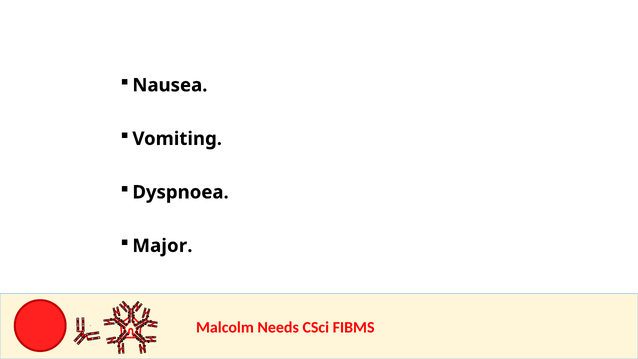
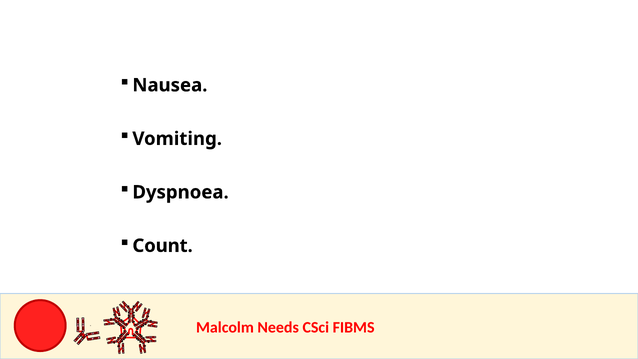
Major: Major -> Count (163, 246)
